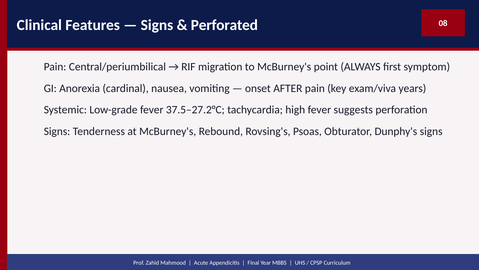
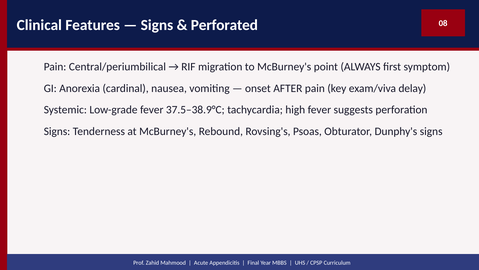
years: years -> delay (412, 88)
37.5–27.2°C: 37.5–27.2°C -> 37.5–38.9°C (195, 110)
